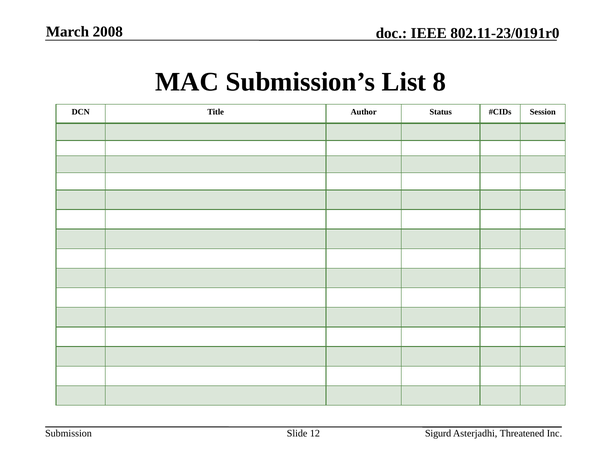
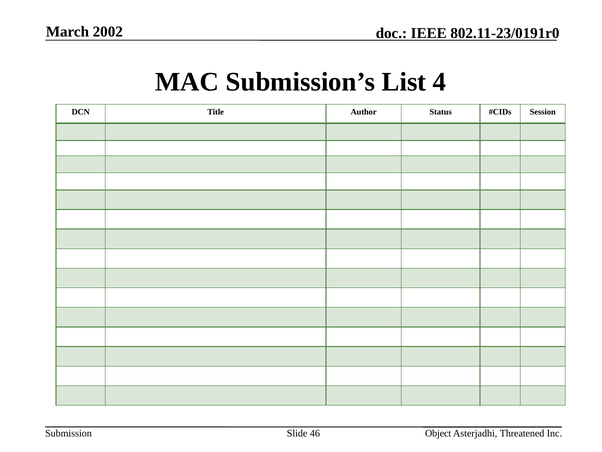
2008: 2008 -> 2002 (108, 32)
8: 8 -> 4 (440, 82)
12: 12 -> 46 (315, 433)
Sigurd: Sigurd -> Object (438, 433)
